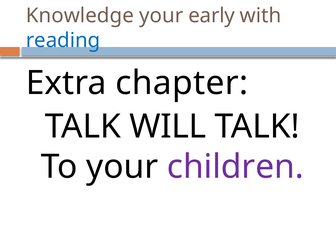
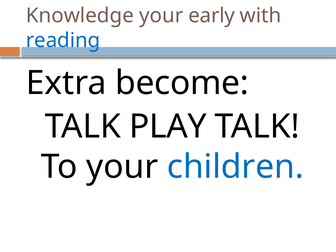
chapter: chapter -> become (182, 83)
WILL: WILL -> PLAY (168, 127)
children colour: purple -> blue (235, 167)
